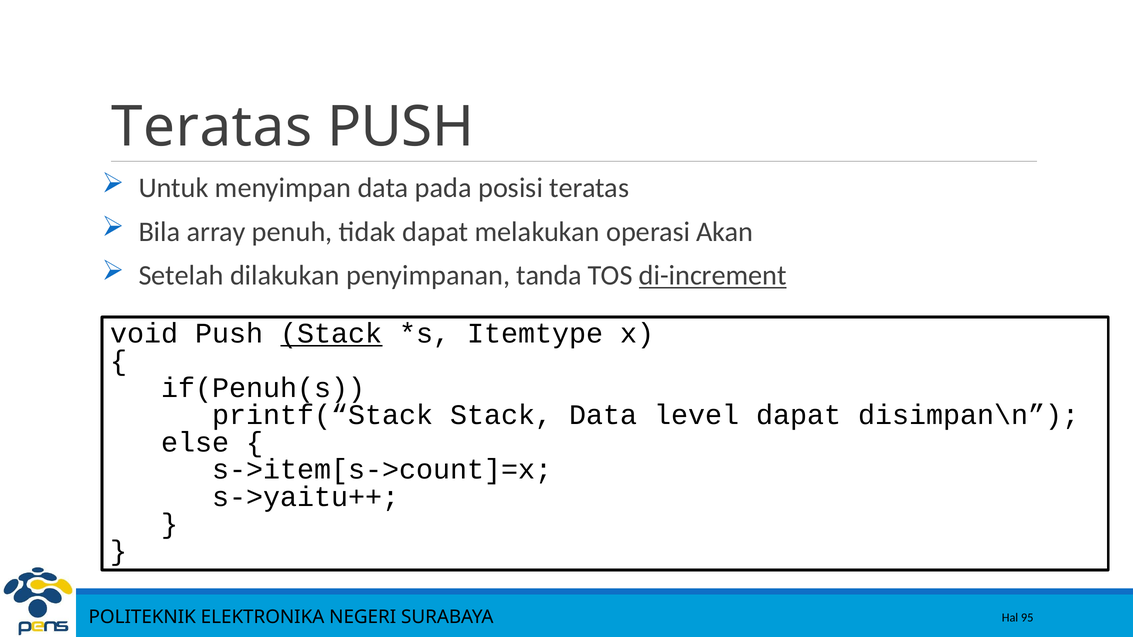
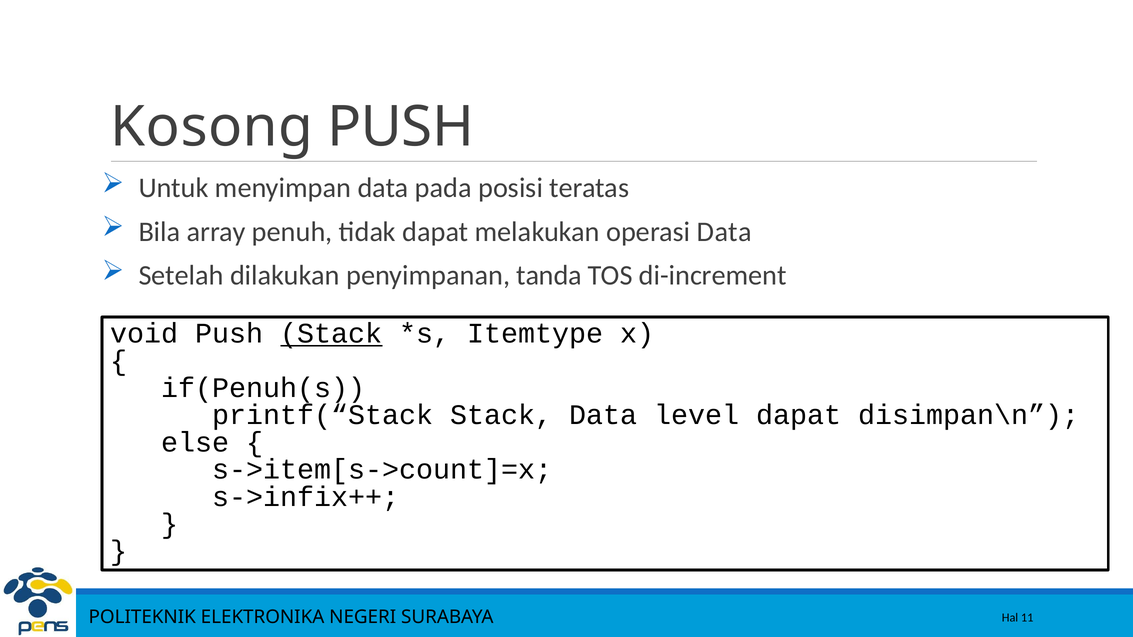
Teratas: Teratas -> Kosong (212, 127)
operasi Akan: Akan -> Data (724, 232)
di-increment underline: present -> none (713, 276)
s->yaitu++: s->yaitu++ -> s->infix++ (306, 497)
95: 95 -> 11 (1027, 618)
